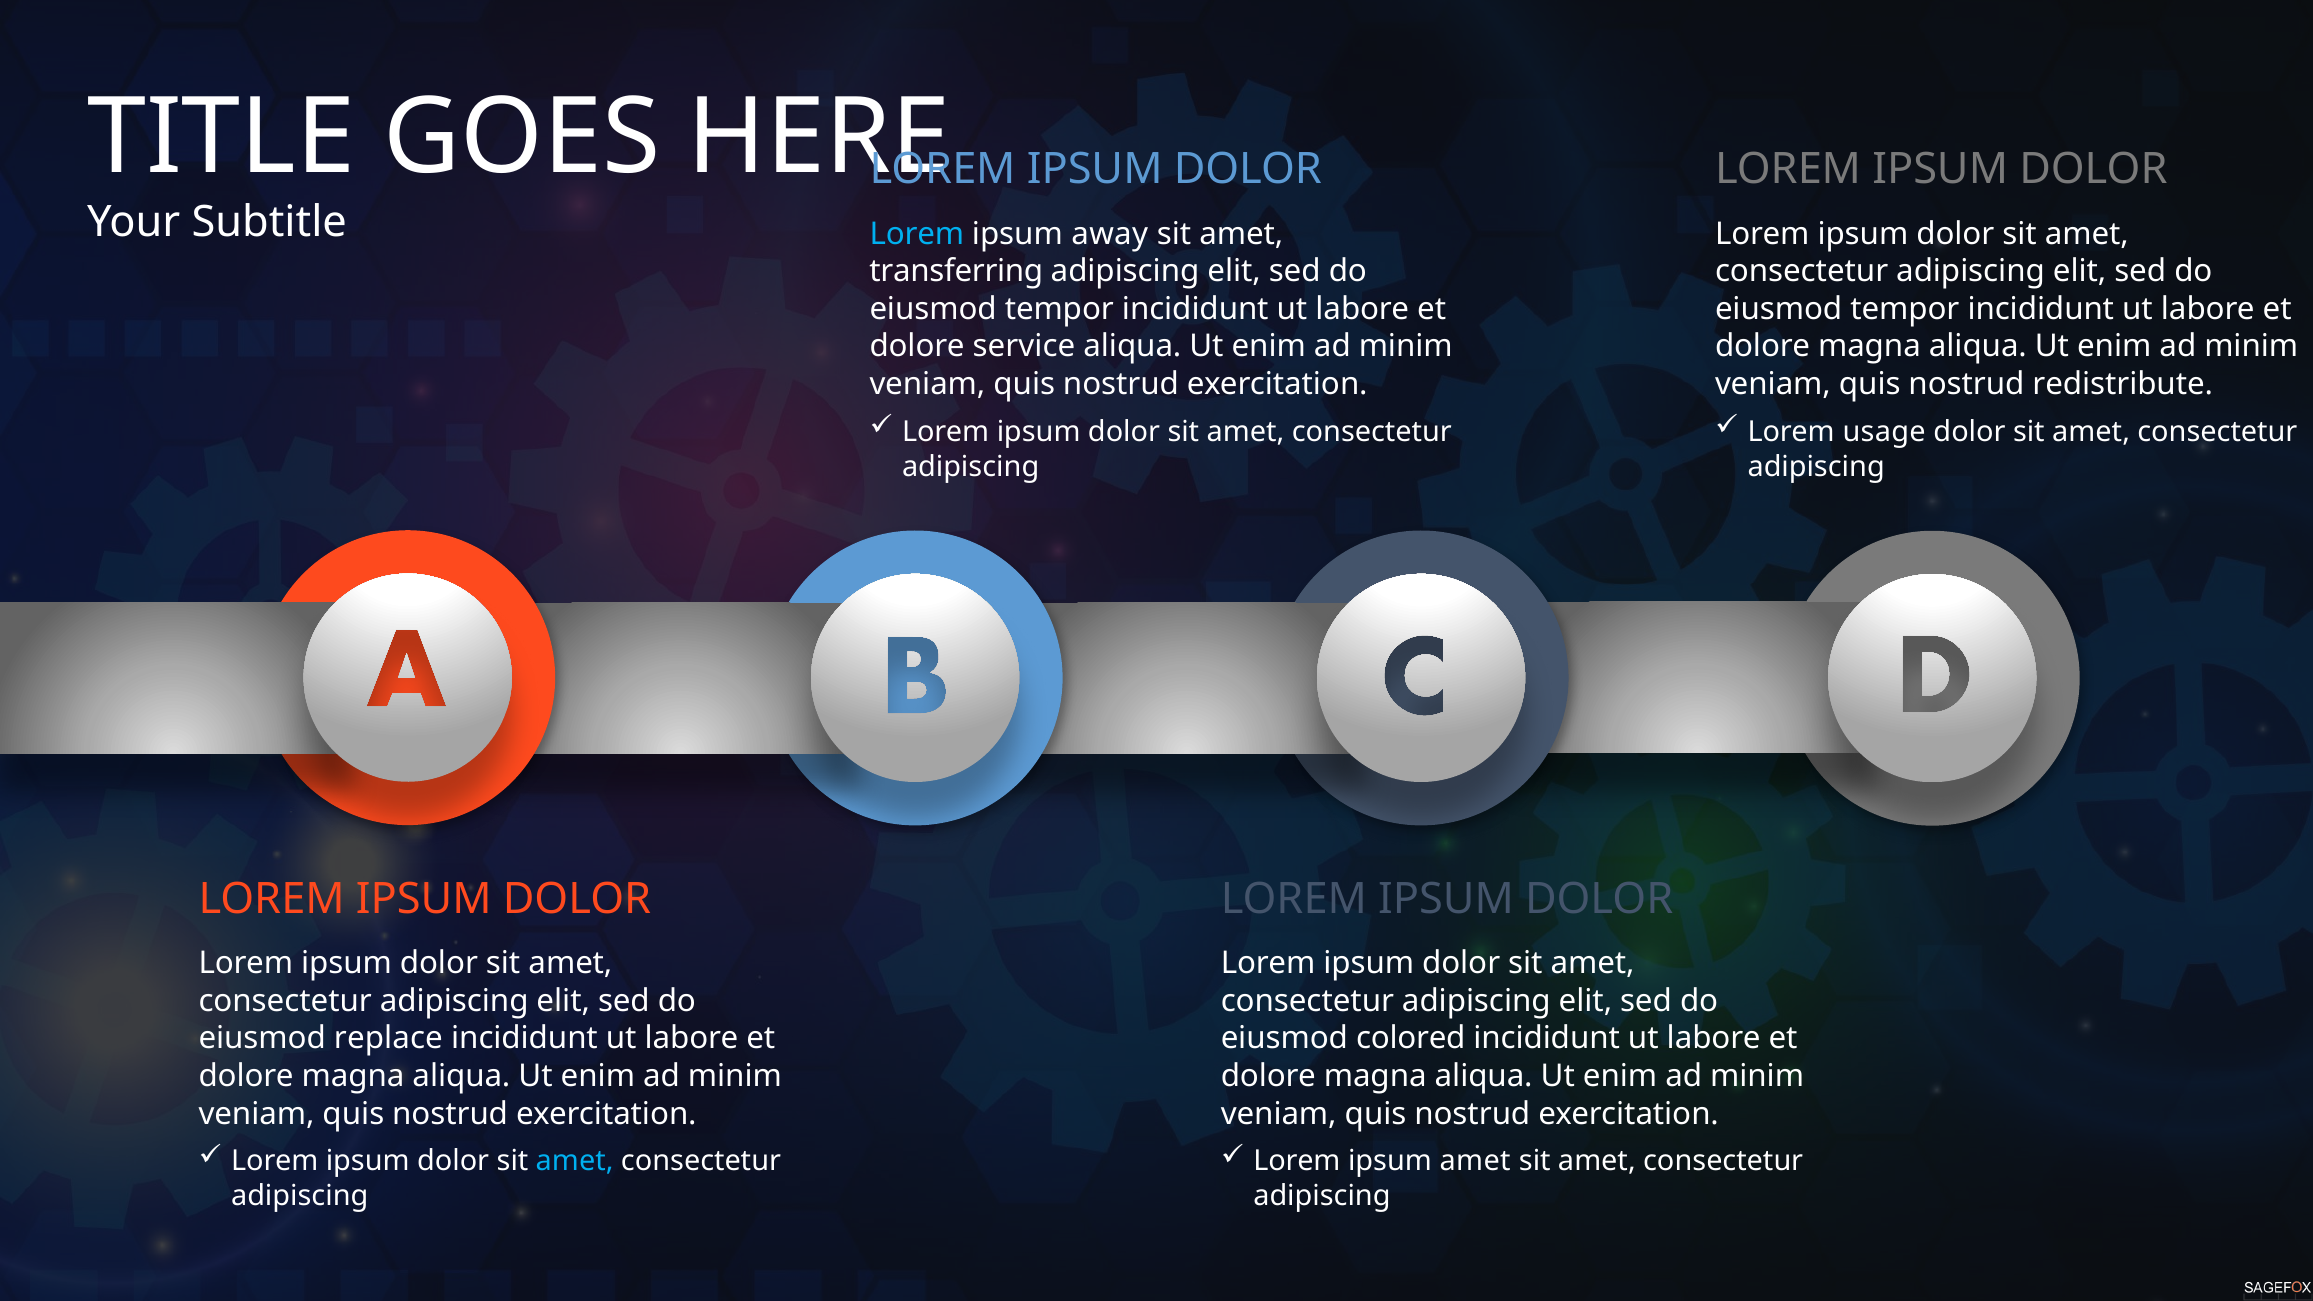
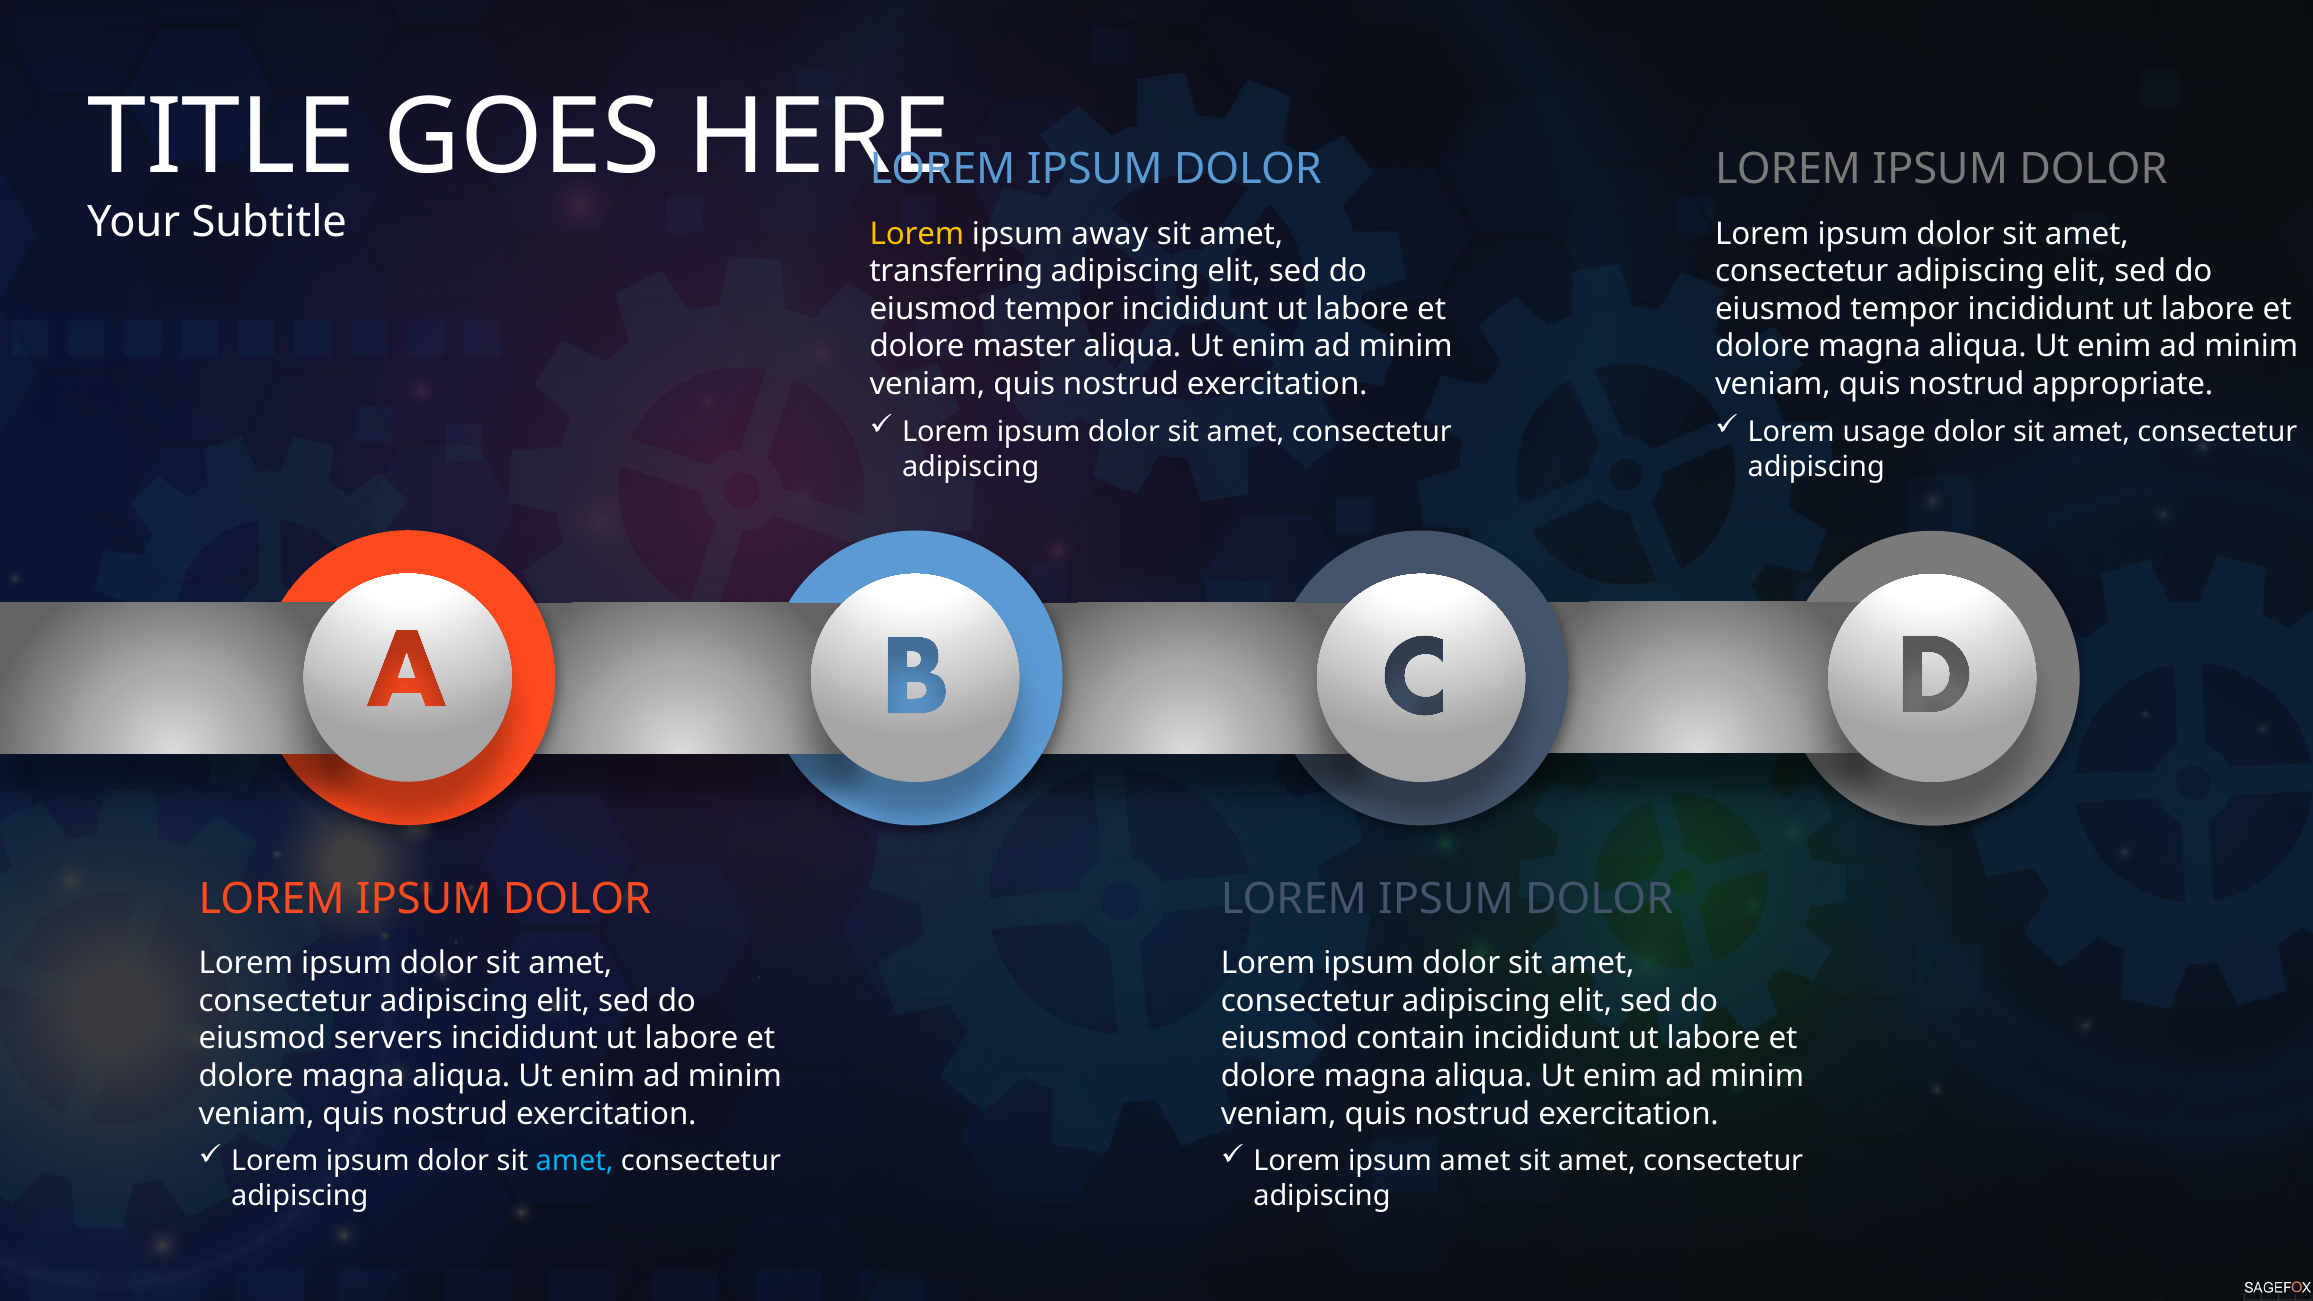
Lorem colour: light blue -> yellow (917, 234)
service: service -> master (1024, 347)
redistribute: redistribute -> appropriate (2123, 384)
replace: replace -> servers (388, 1039)
colored: colored -> contain (1411, 1039)
